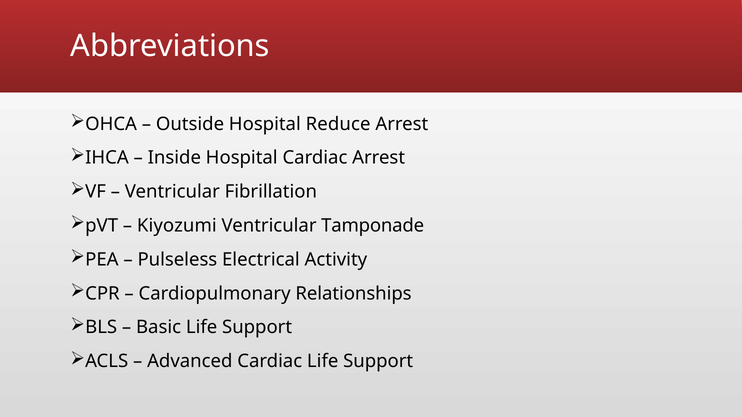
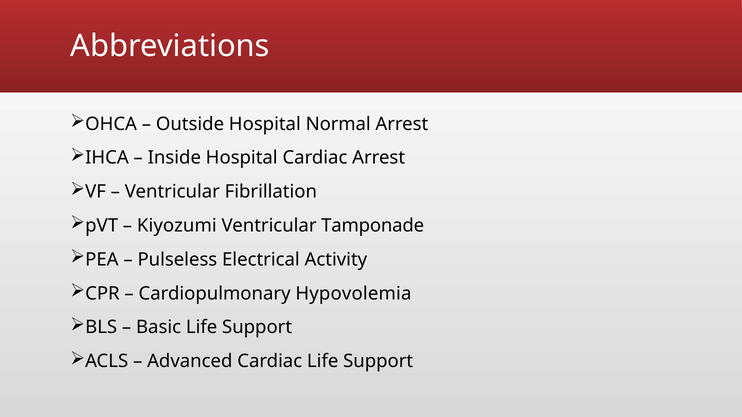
Reduce: Reduce -> Normal (338, 124)
Relationships: Relationships -> Hypovolemia (353, 294)
